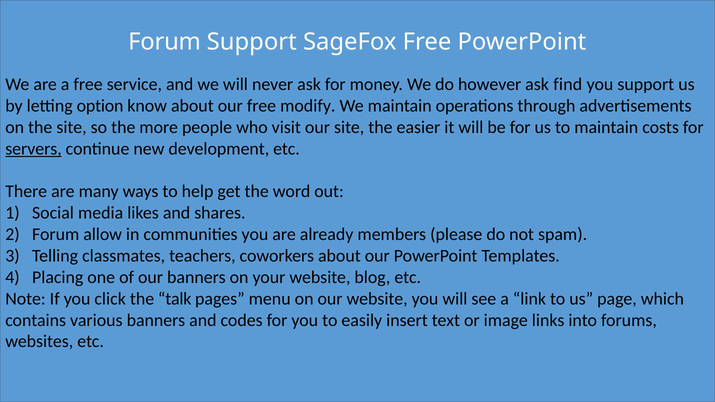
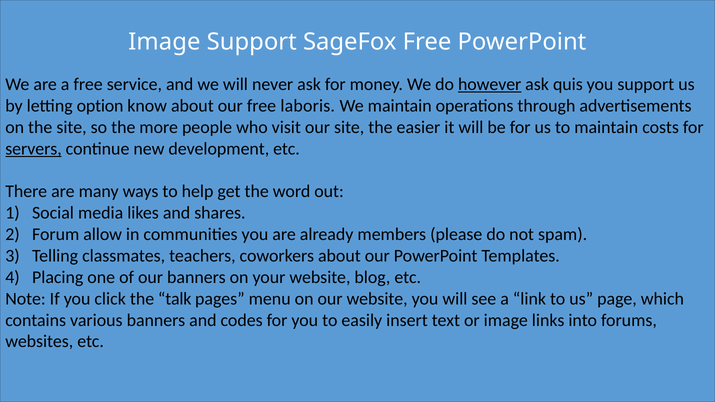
Forum: Forum -> Image (164, 42)
however underline: none -> present (490, 84)
find: find -> quis (568, 84)
modify: modify -> laboris (308, 106)
